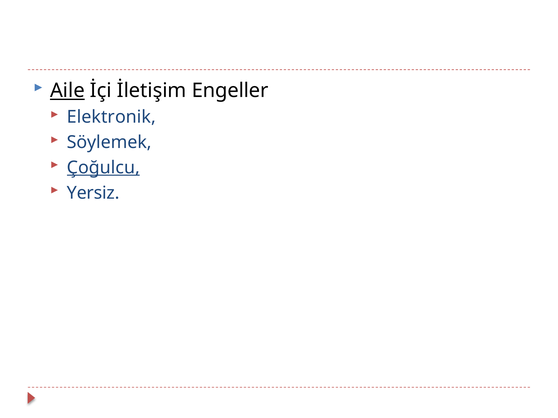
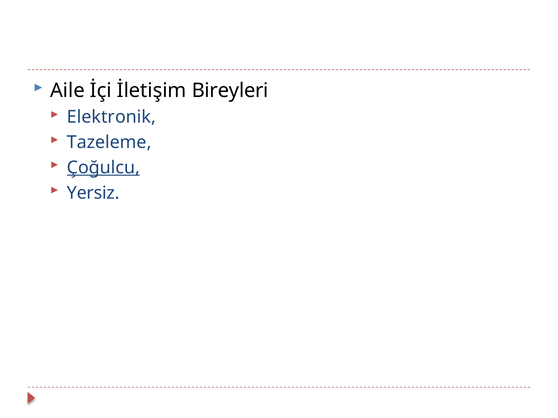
Aile underline: present -> none (67, 91)
Engeller: Engeller -> Bireyleri (230, 91)
Söylemek: Söylemek -> Tazeleme (109, 143)
